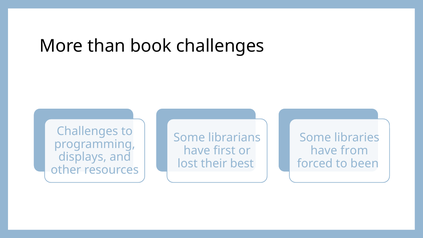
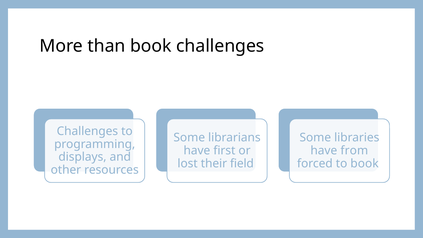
best: best -> field (242, 163)
to been: been -> book (365, 163)
